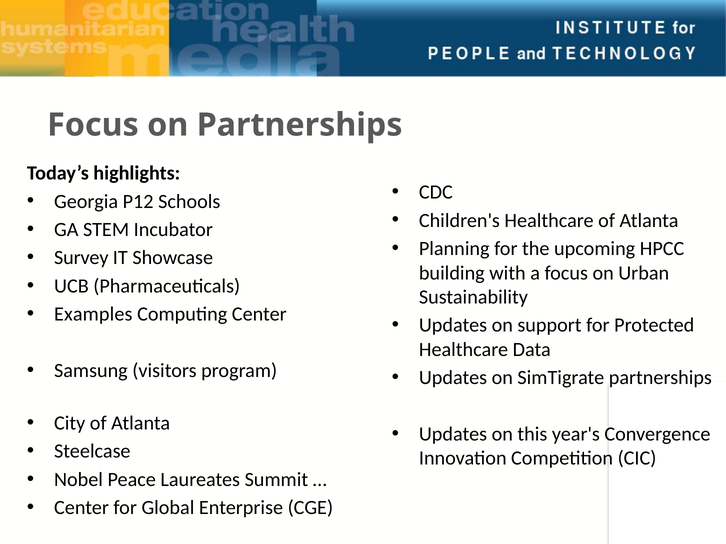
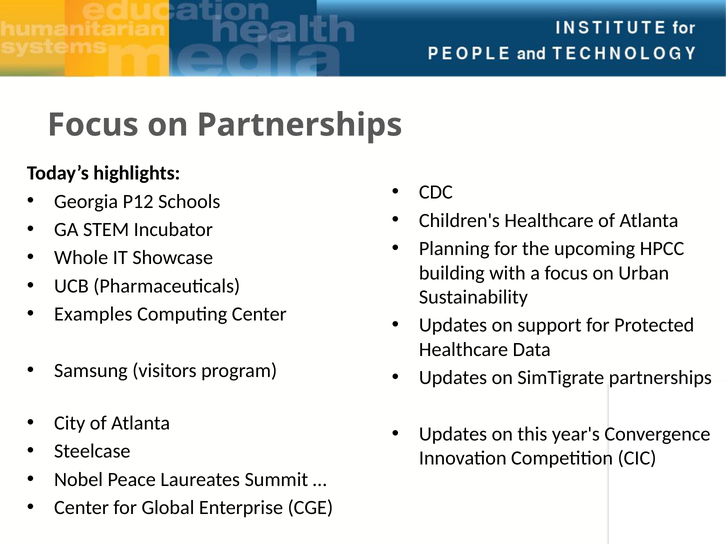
Survey: Survey -> Whole (81, 258)
